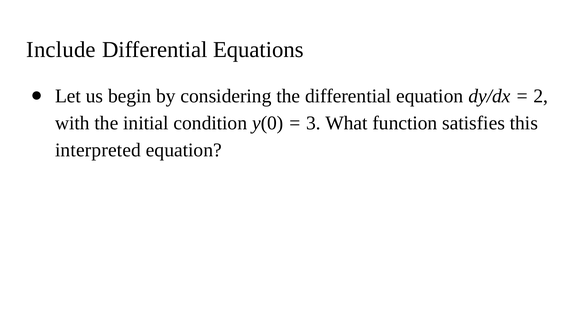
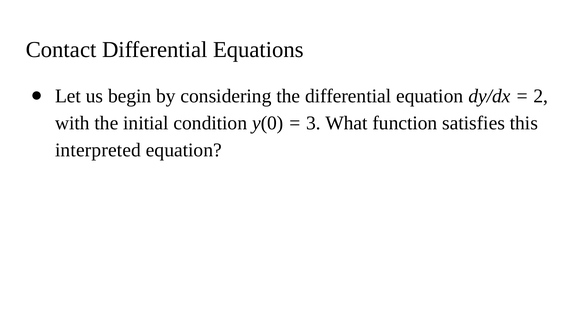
Include: Include -> Contact (61, 50)
